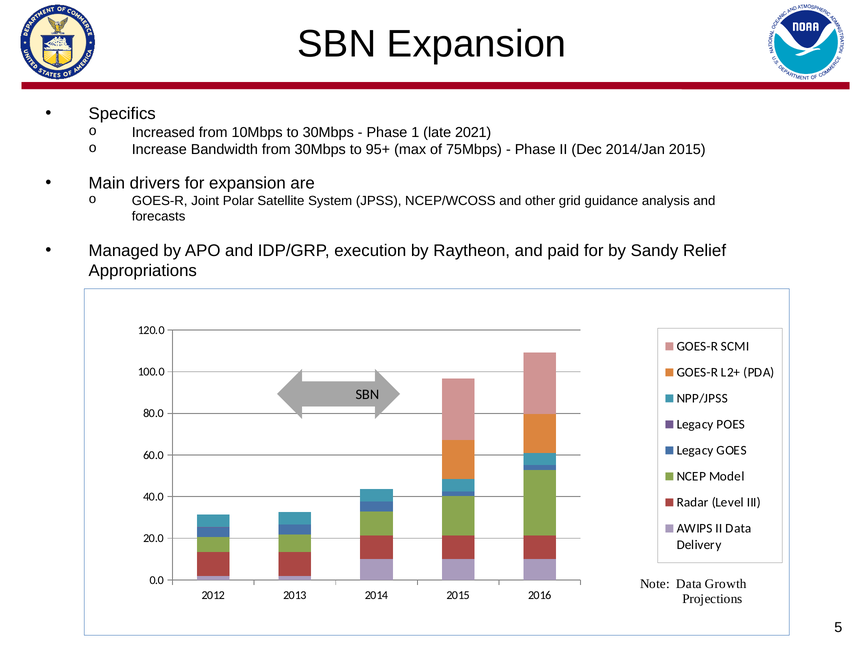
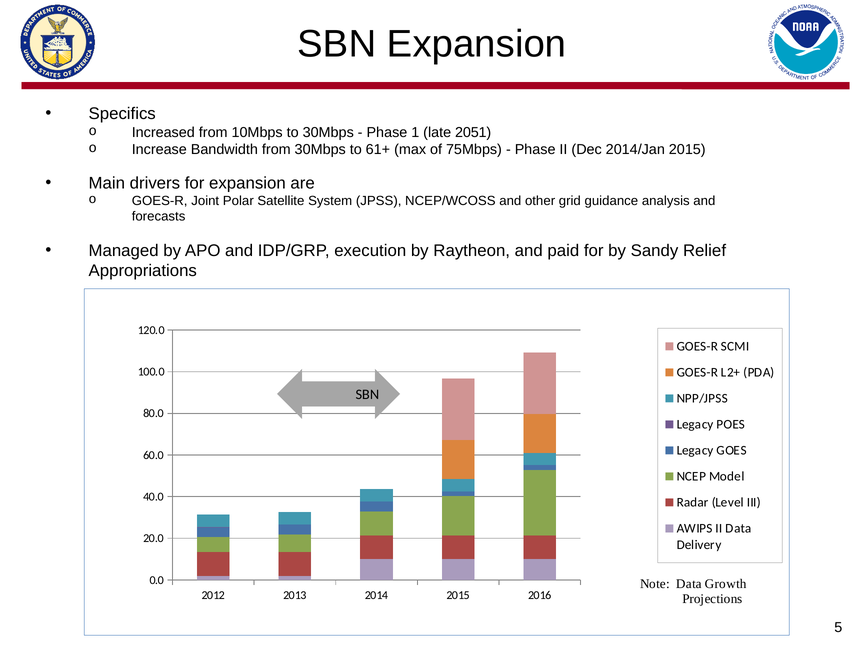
2021: 2021 -> 2051 (473, 132)
95+: 95+ -> 61+ (378, 150)
